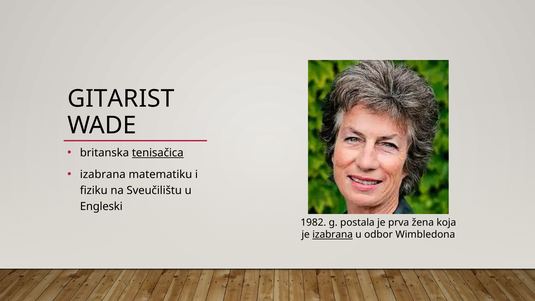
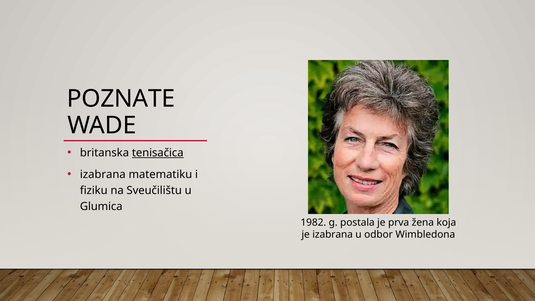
GITARIST: GITARIST -> POZNATE (121, 99)
Engleski: Engleski -> Glumica (101, 207)
izabrana underline: present -> none (333, 235)
